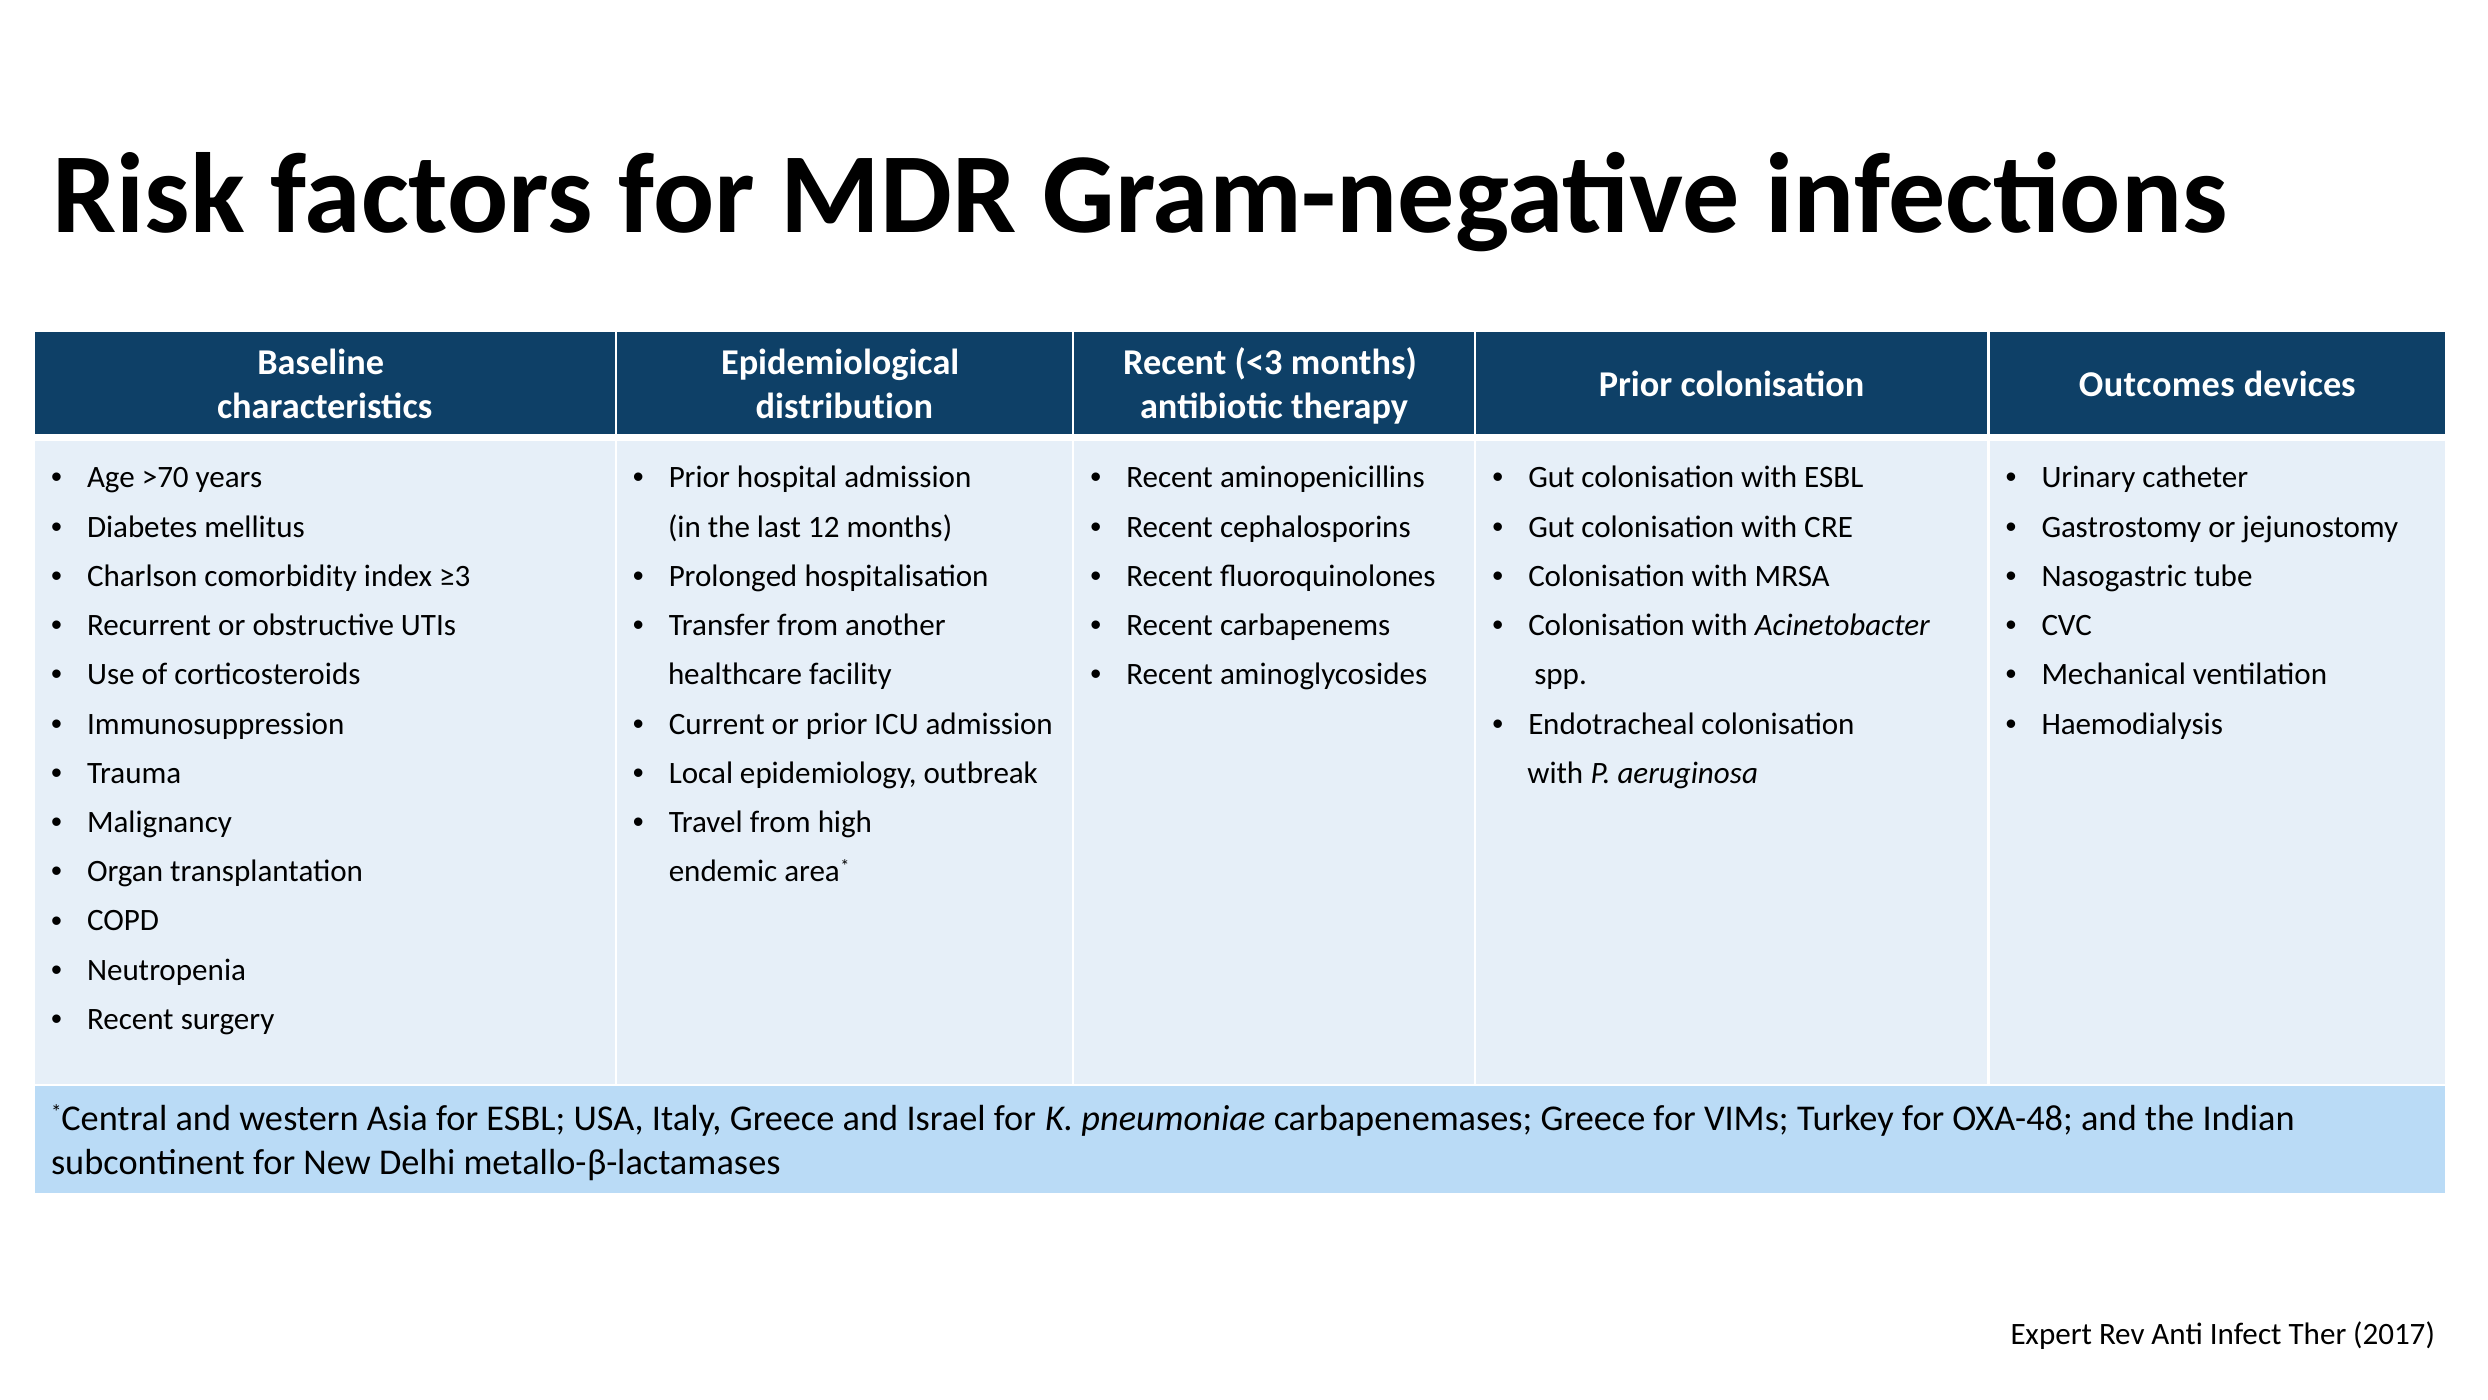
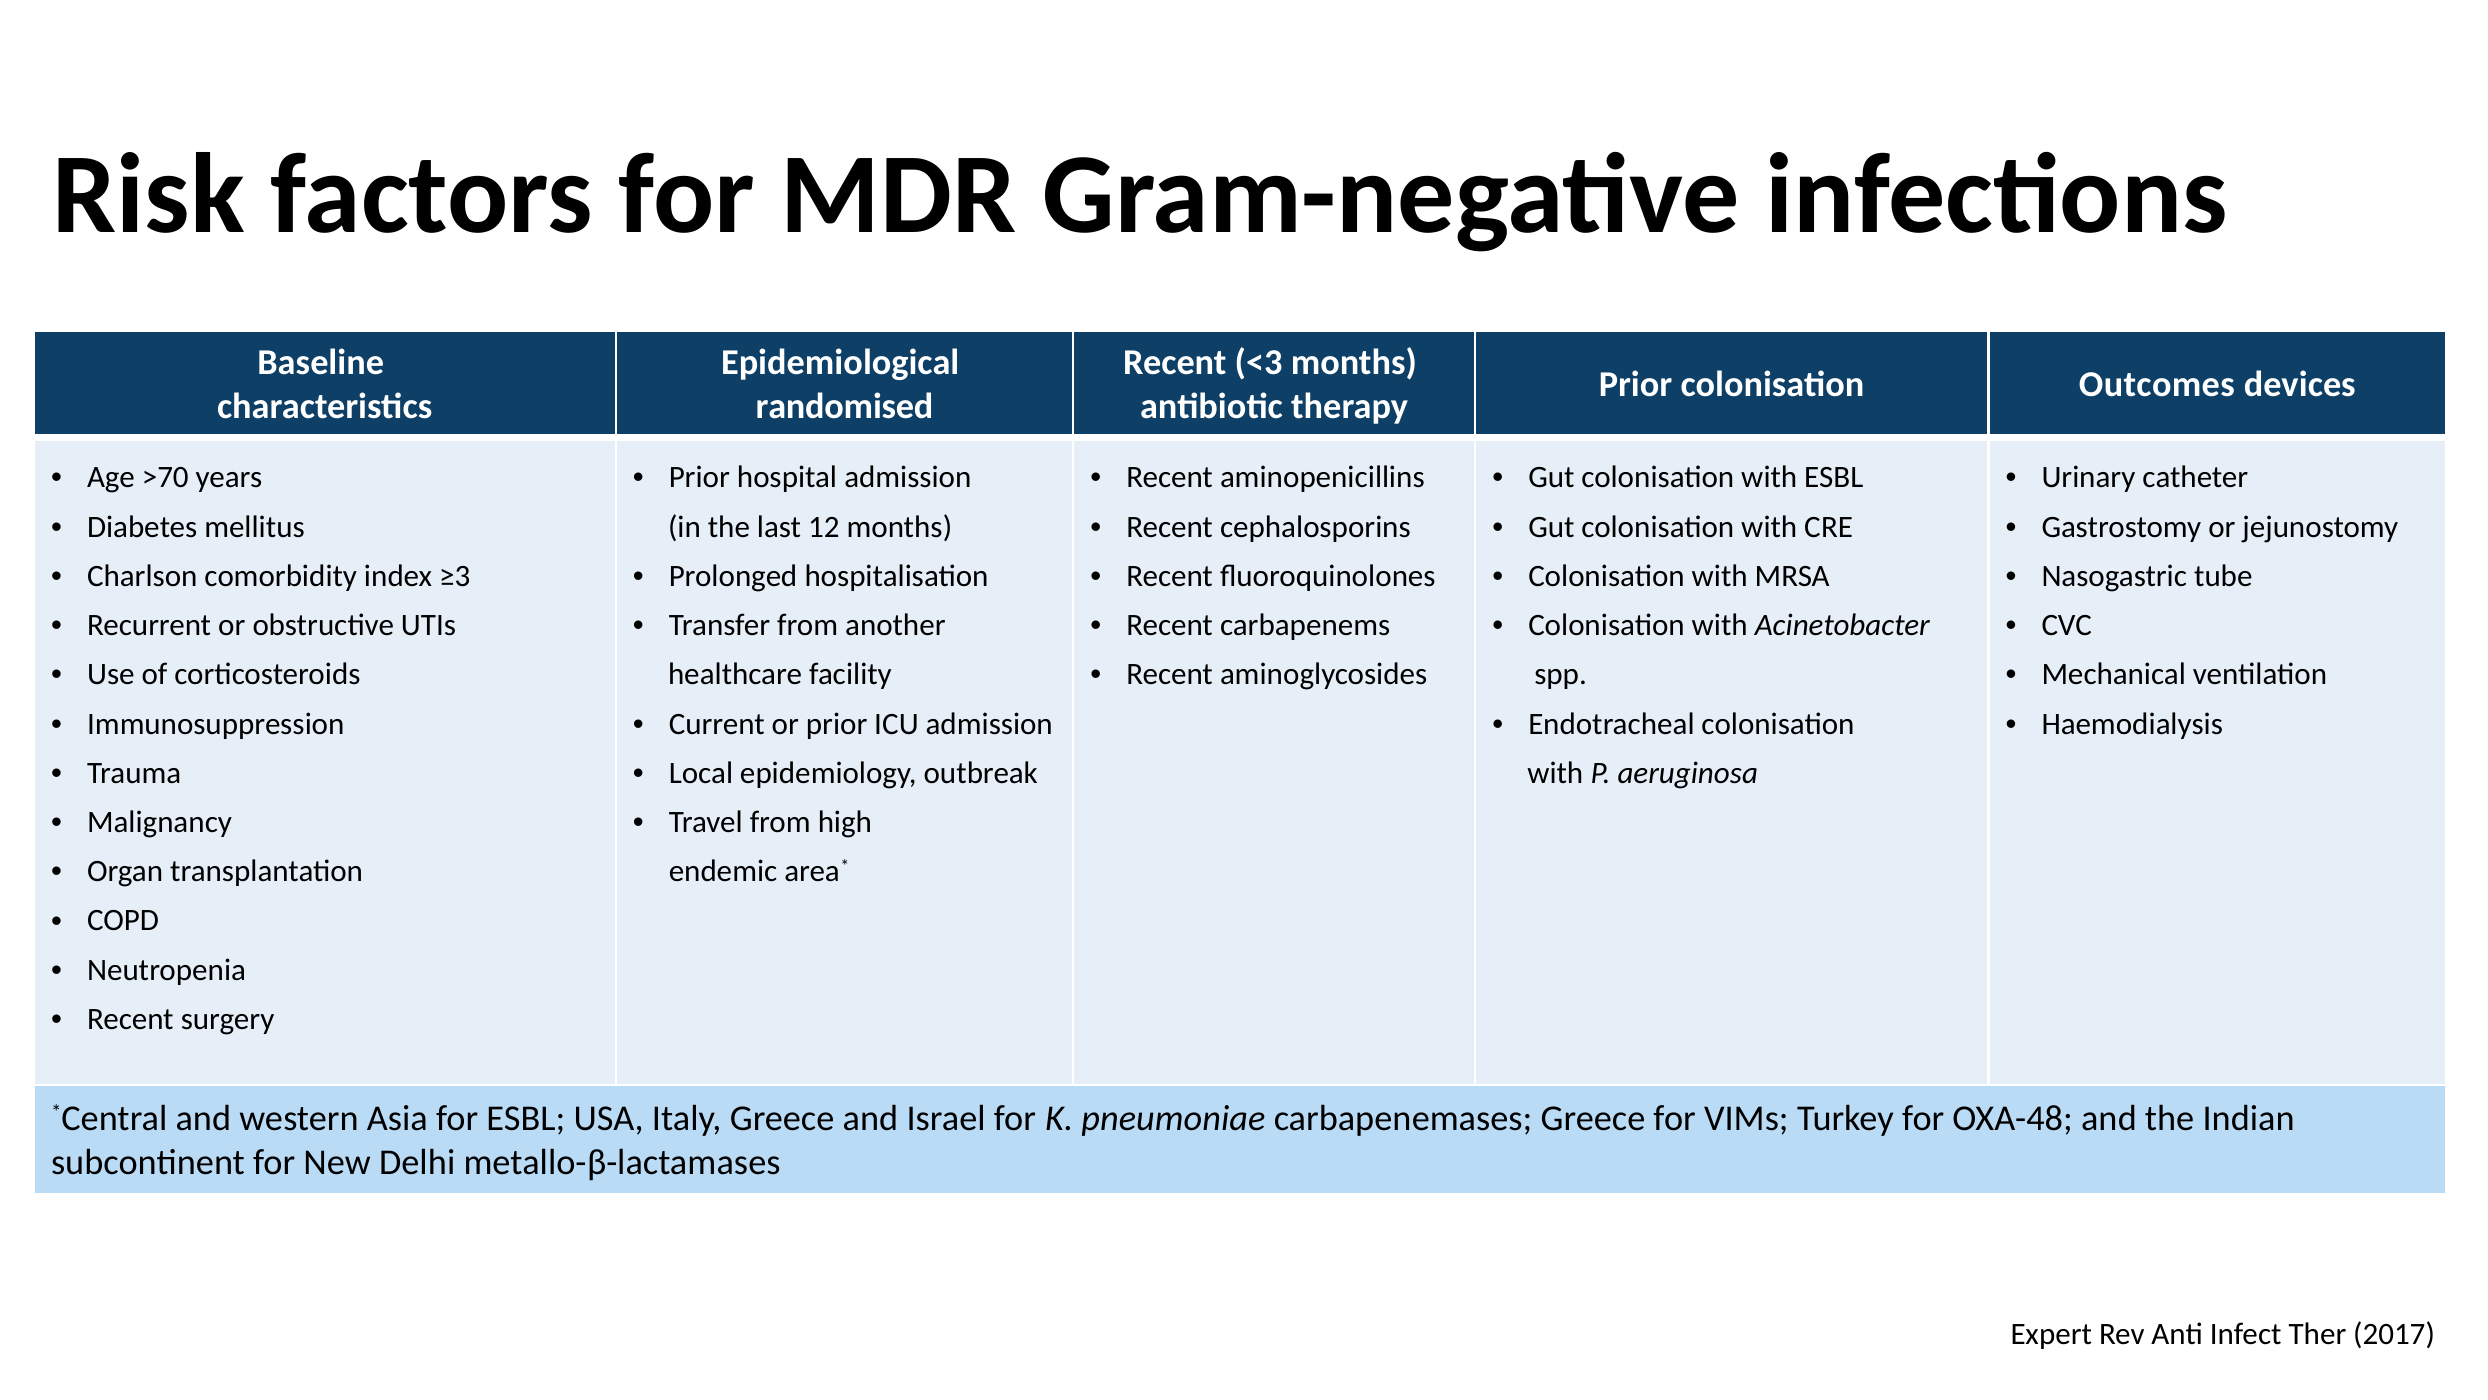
distribution: distribution -> randomised (845, 406)
